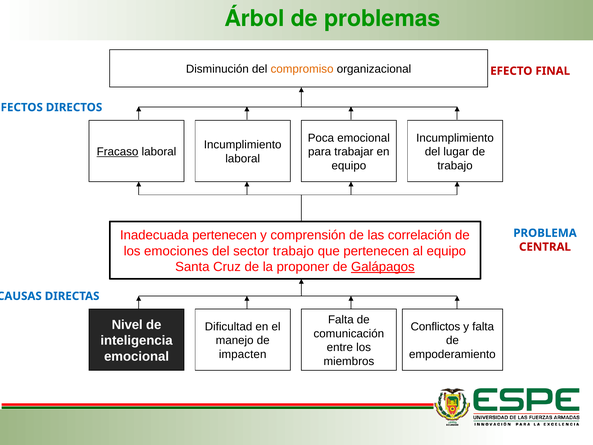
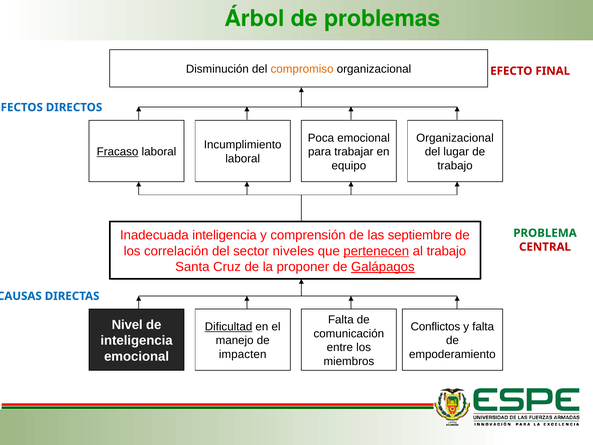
Incumplimiento: Incumplimiento -> Organizacional (455, 138)
Inadecuada pertenecen: pertenecen -> inteligencia (225, 235)
correlación: correlación -> septiembre (420, 235)
PROBLEMA colour: blue -> green (545, 233)
emociones: emociones -> correlación (176, 251)
sector trabajo: trabajo -> niveles (293, 251)
pertenecen underline: none -> present (376, 251)
al equipo: equipo -> trabajo (446, 251)
Dificultad underline: none -> present (229, 326)
